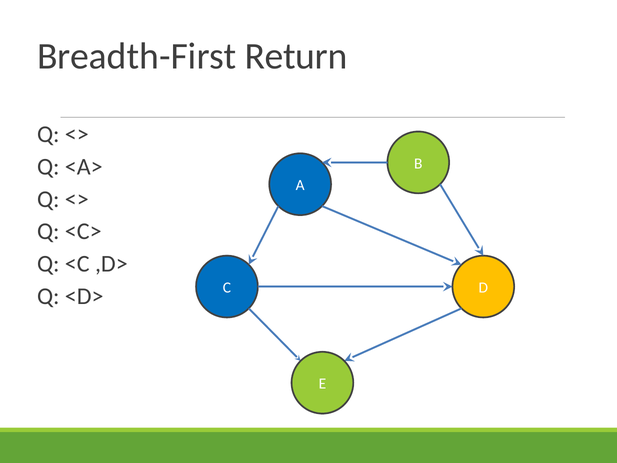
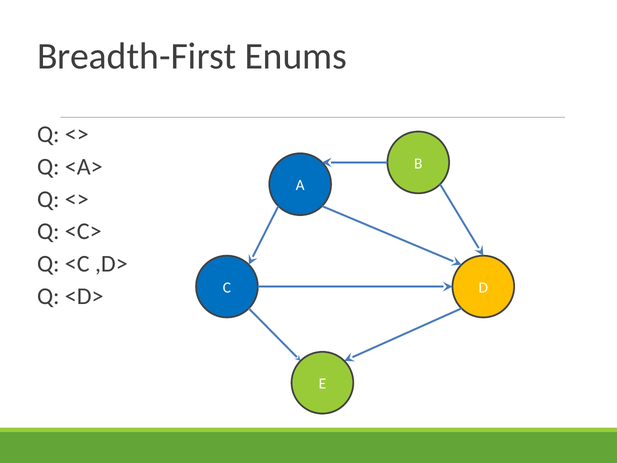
Return: Return -> Enums (296, 56)
